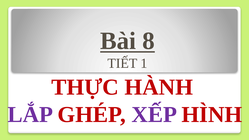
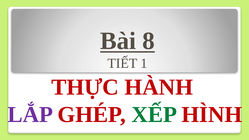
XẾP colour: purple -> green (154, 115)
